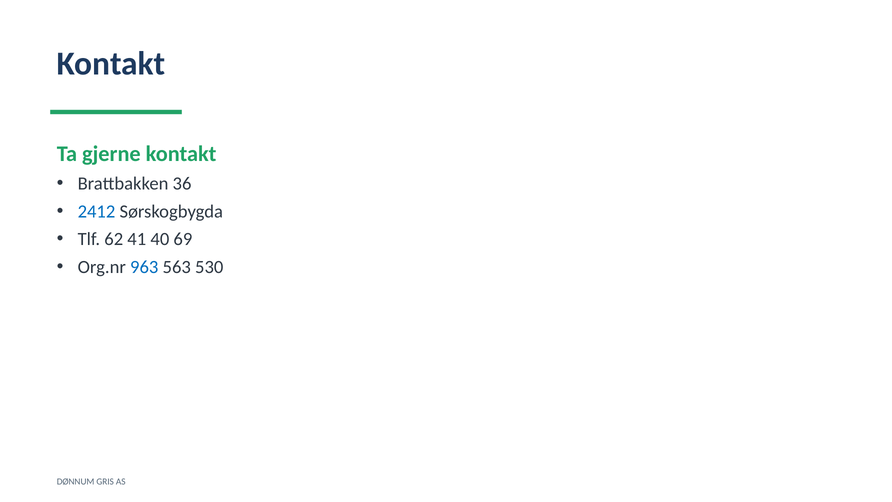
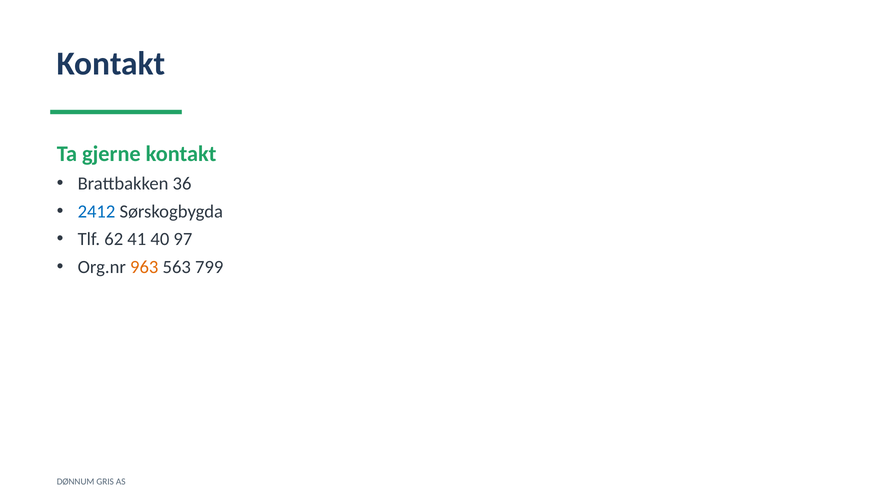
69: 69 -> 97 (183, 239)
963 colour: blue -> orange (144, 267)
530: 530 -> 799 (209, 267)
